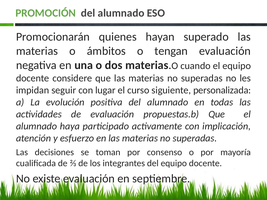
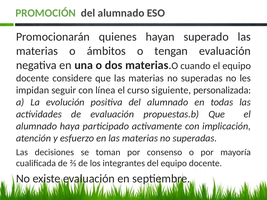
lugar: lugar -> línea (105, 90)
